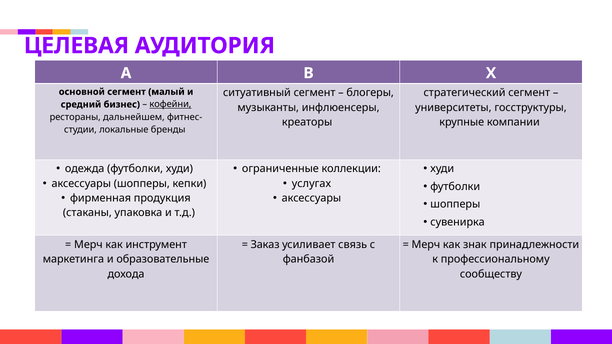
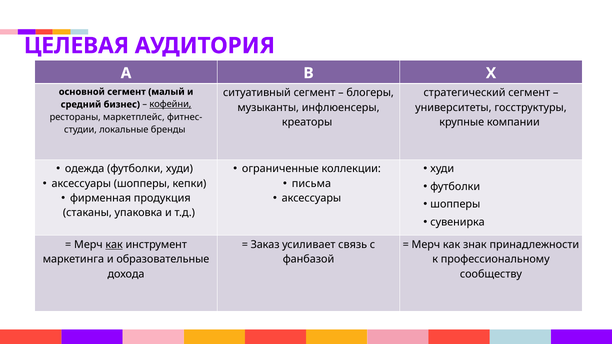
дальнейшем: дальнейшем -> маркетплейс (134, 117)
услугах: услугах -> письма (311, 184)
как underline: none -> present (114, 245)
